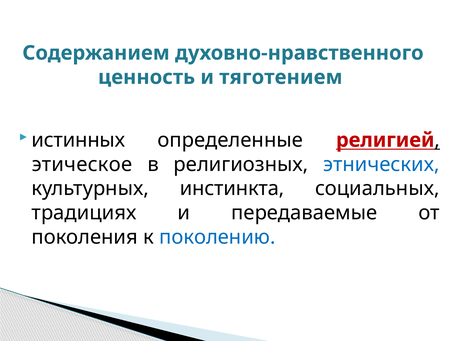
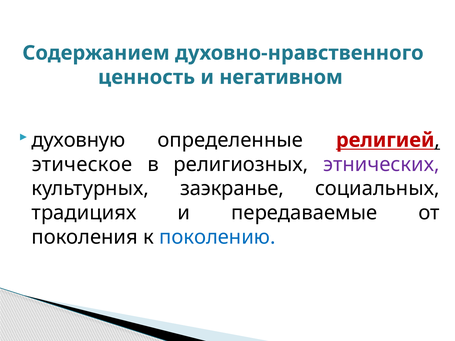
тяготением: тяготением -> негативном (281, 77)
истинных: истинных -> духовную (78, 140)
этнических colour: blue -> purple (381, 165)
инстинкта: инстинкта -> заэкранье (232, 189)
